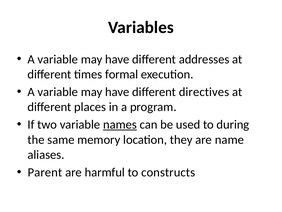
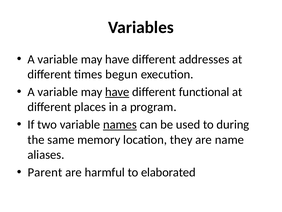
formal: formal -> begun (122, 74)
have underline: none -> present (117, 92)
directives: directives -> functional (204, 92)
constructs: constructs -> elaborated (168, 172)
